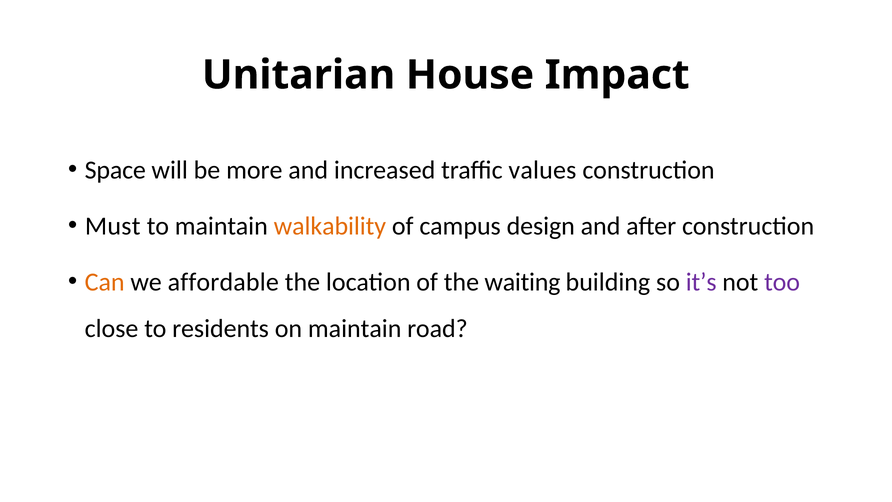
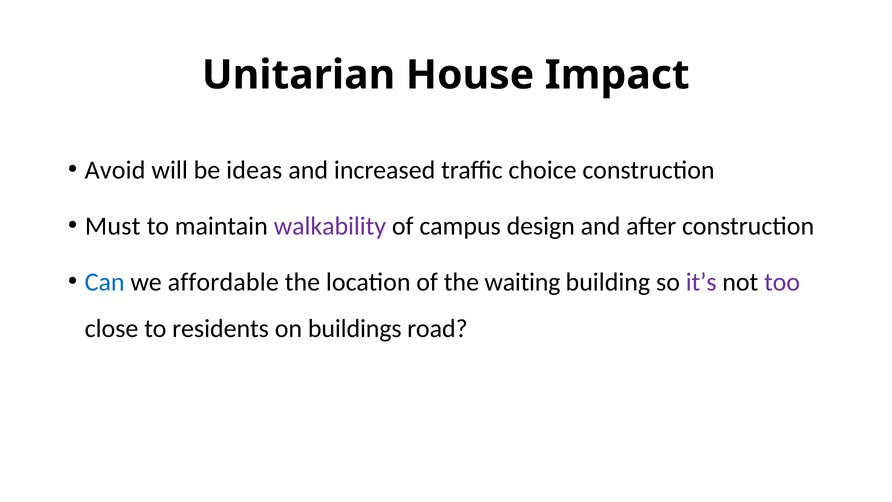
Space: Space -> Avoid (115, 170)
more: more -> ideas (254, 170)
values: values -> choice (543, 170)
walkability colour: orange -> purple (330, 226)
Can colour: orange -> blue (105, 282)
on maintain: maintain -> buildings (355, 329)
